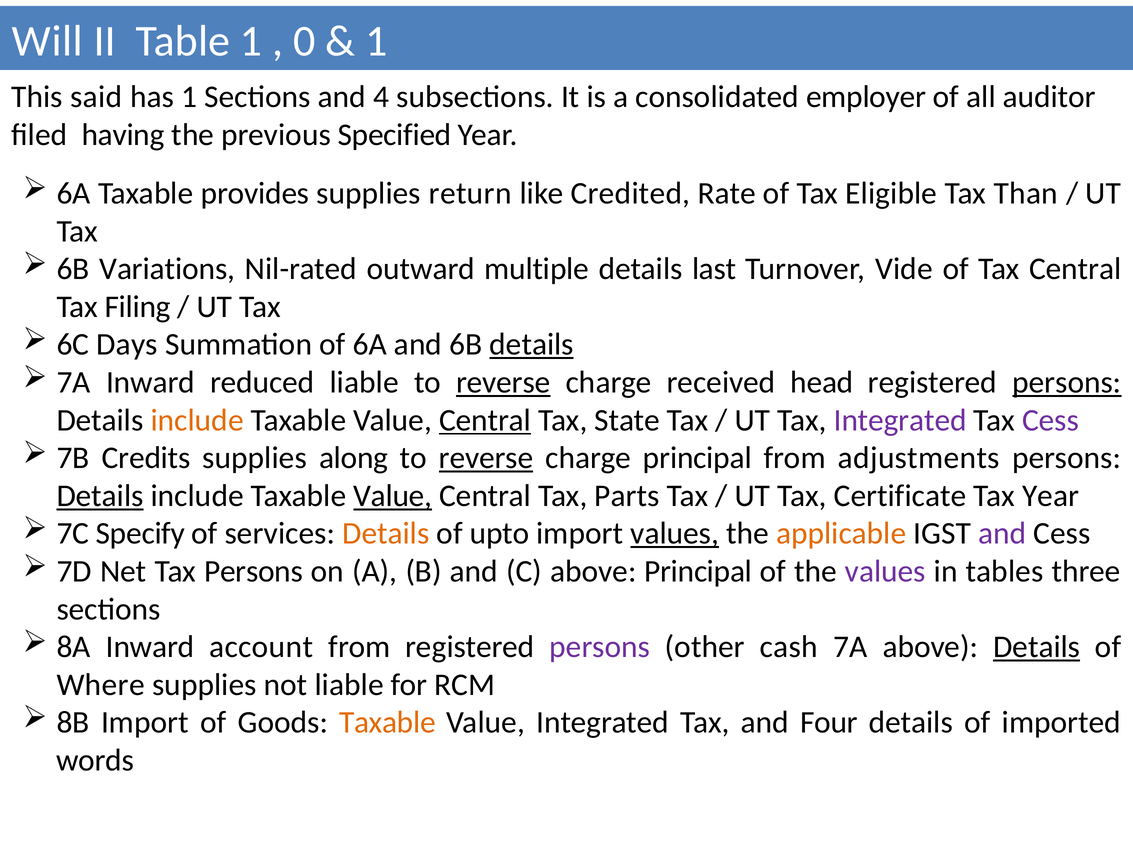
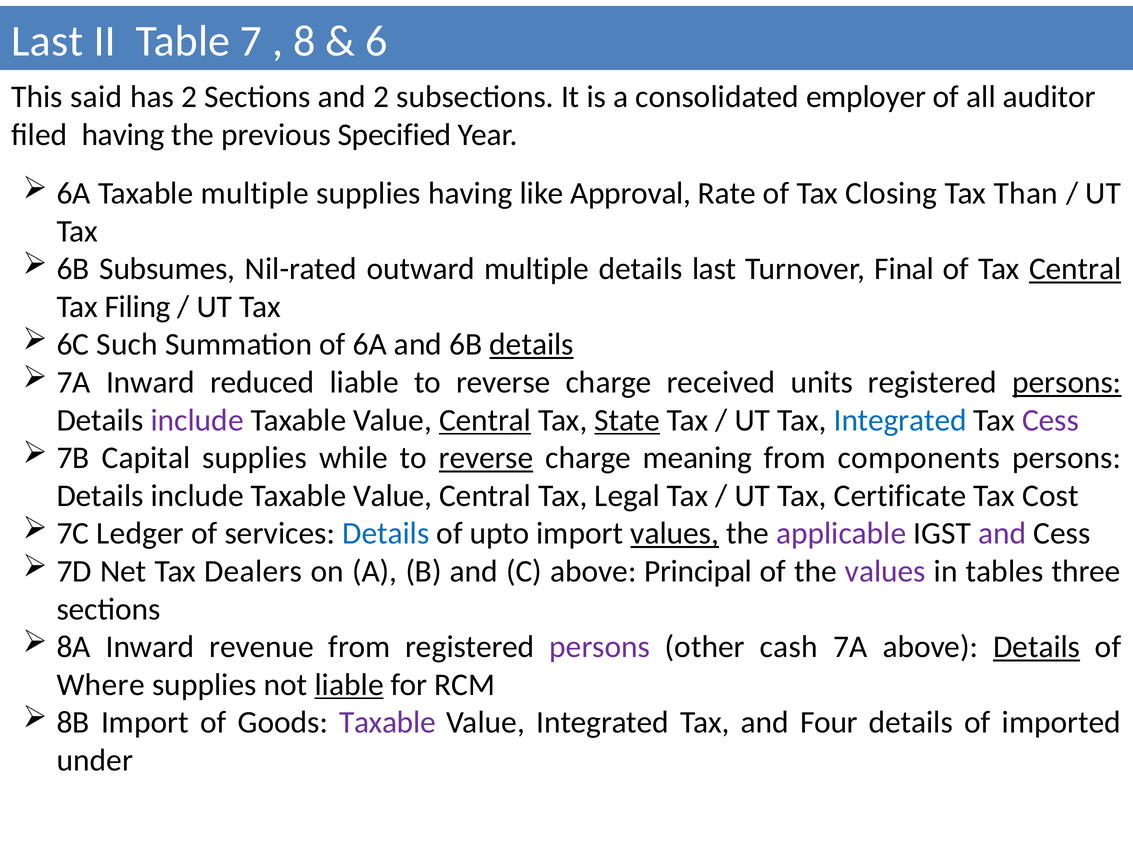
Will: Will -> Last (47, 41)
Table 1: 1 -> 7 (251, 41)
0: 0 -> 8 (304, 41)
1: 1 -> 6 (376, 41)
has 1: 1 -> 2 (189, 97)
and 4: 4 -> 2 (381, 97)
Taxable provides: provides -> multiple (255, 193)
supplies return: return -> having (470, 193)
Credited: Credited -> Approval (631, 193)
Eligible: Eligible -> Closing (891, 193)
Variations: Variations -> Subsumes (167, 269)
Vide: Vide -> Final (904, 269)
Central underline: none -> present (1075, 269)
Days: Days -> Such (127, 344)
reverse underline: present -> none (503, 382)
head: head -> units (822, 382)
include colour: orange -> purple (197, 420)
State underline: none -> present (627, 420)
Integrated colour: purple -> blue (900, 420)
Credits: Credits -> Capital (146, 458)
along: along -> while (353, 458)
charge principal: principal -> meaning (697, 458)
adjustments: adjustments -> components (919, 458)
Details underline: present -> none (100, 496)
Value underline: present -> none (393, 496)
Parts: Parts -> Legal (627, 496)
Tax Year: Year -> Cost (1050, 496)
Specify: Specify -> Ledger (140, 533)
Details colour: orange -> blue (386, 533)
applicable colour: orange -> purple (841, 533)
Tax Persons: Persons -> Dealers (253, 571)
account: account -> revenue (261, 647)
liable underline: none -> present (349, 685)
Taxable colour: orange -> purple (387, 722)
words: words -> under (95, 760)
